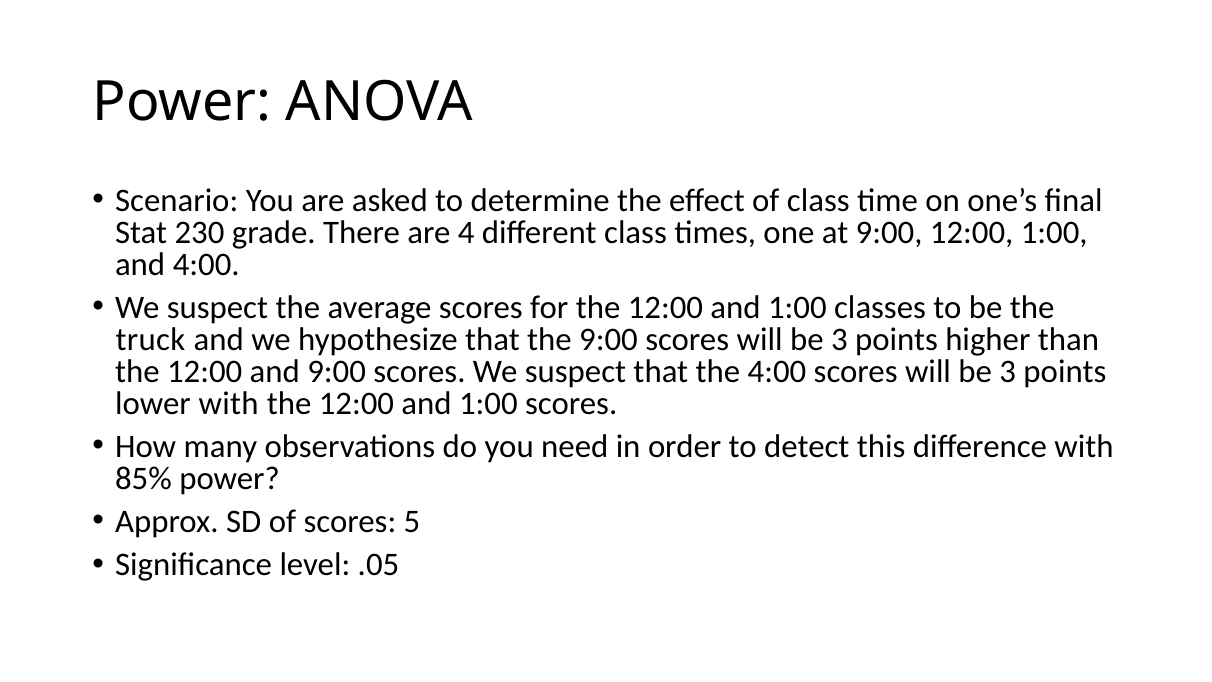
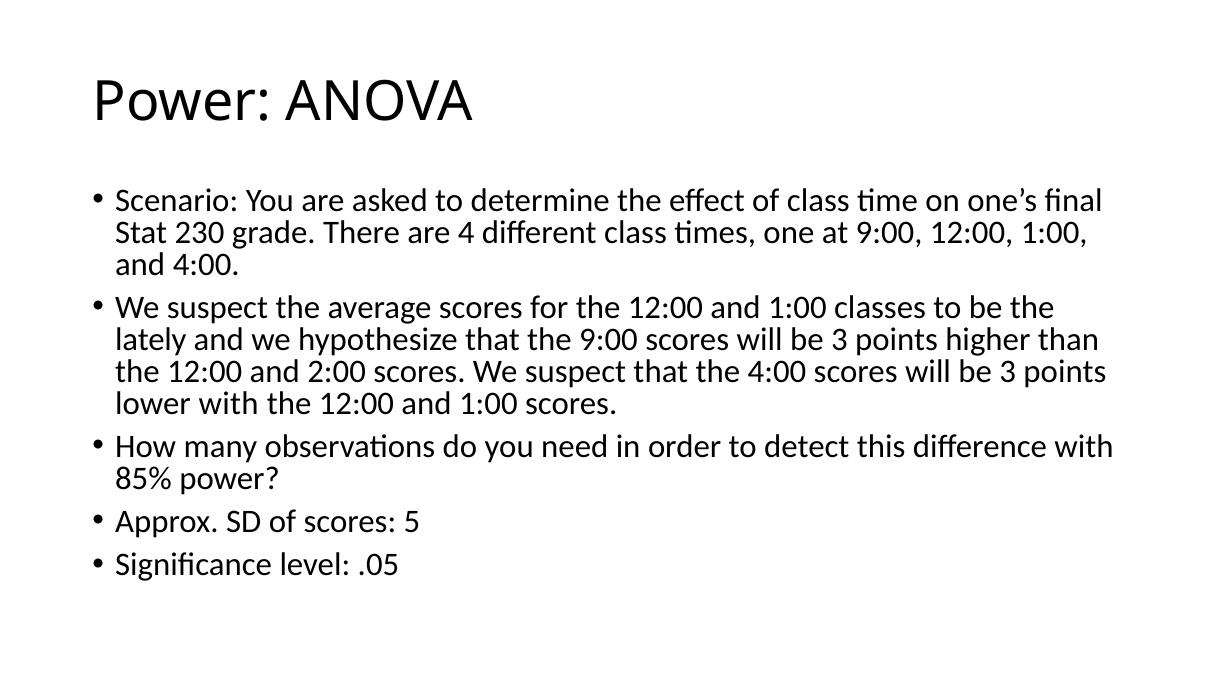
truck: truck -> lately (151, 340)
and 9:00: 9:00 -> 2:00 (337, 371)
